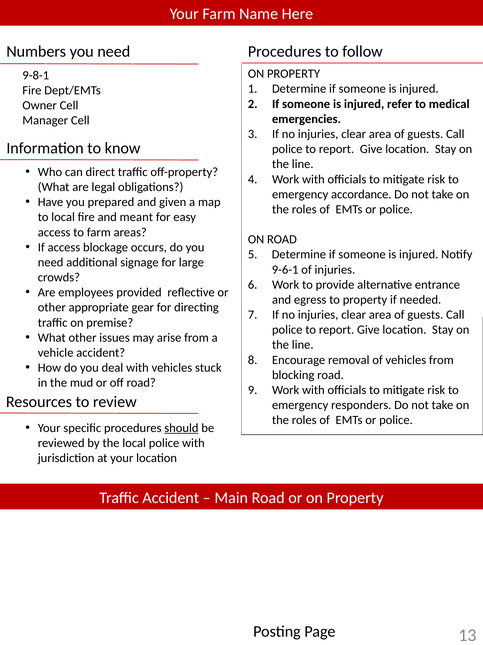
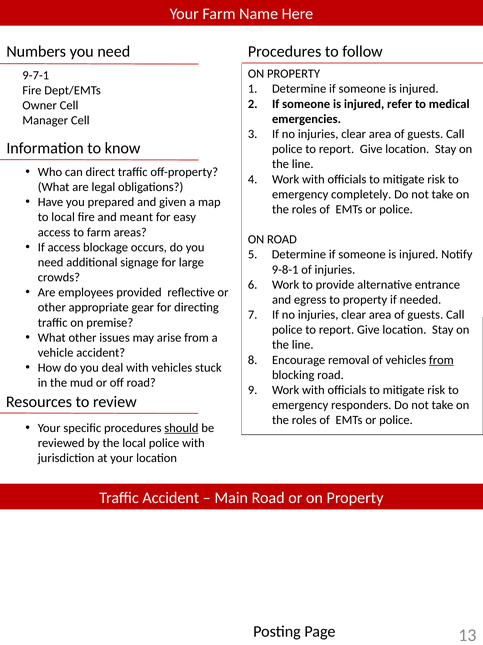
9-8-1: 9-8-1 -> 9-7-1 (36, 75)
accordance: accordance -> completely (361, 194)
9-6-1: 9-6-1 -> 9-8-1 (285, 269)
from underline: none -> present (441, 359)
